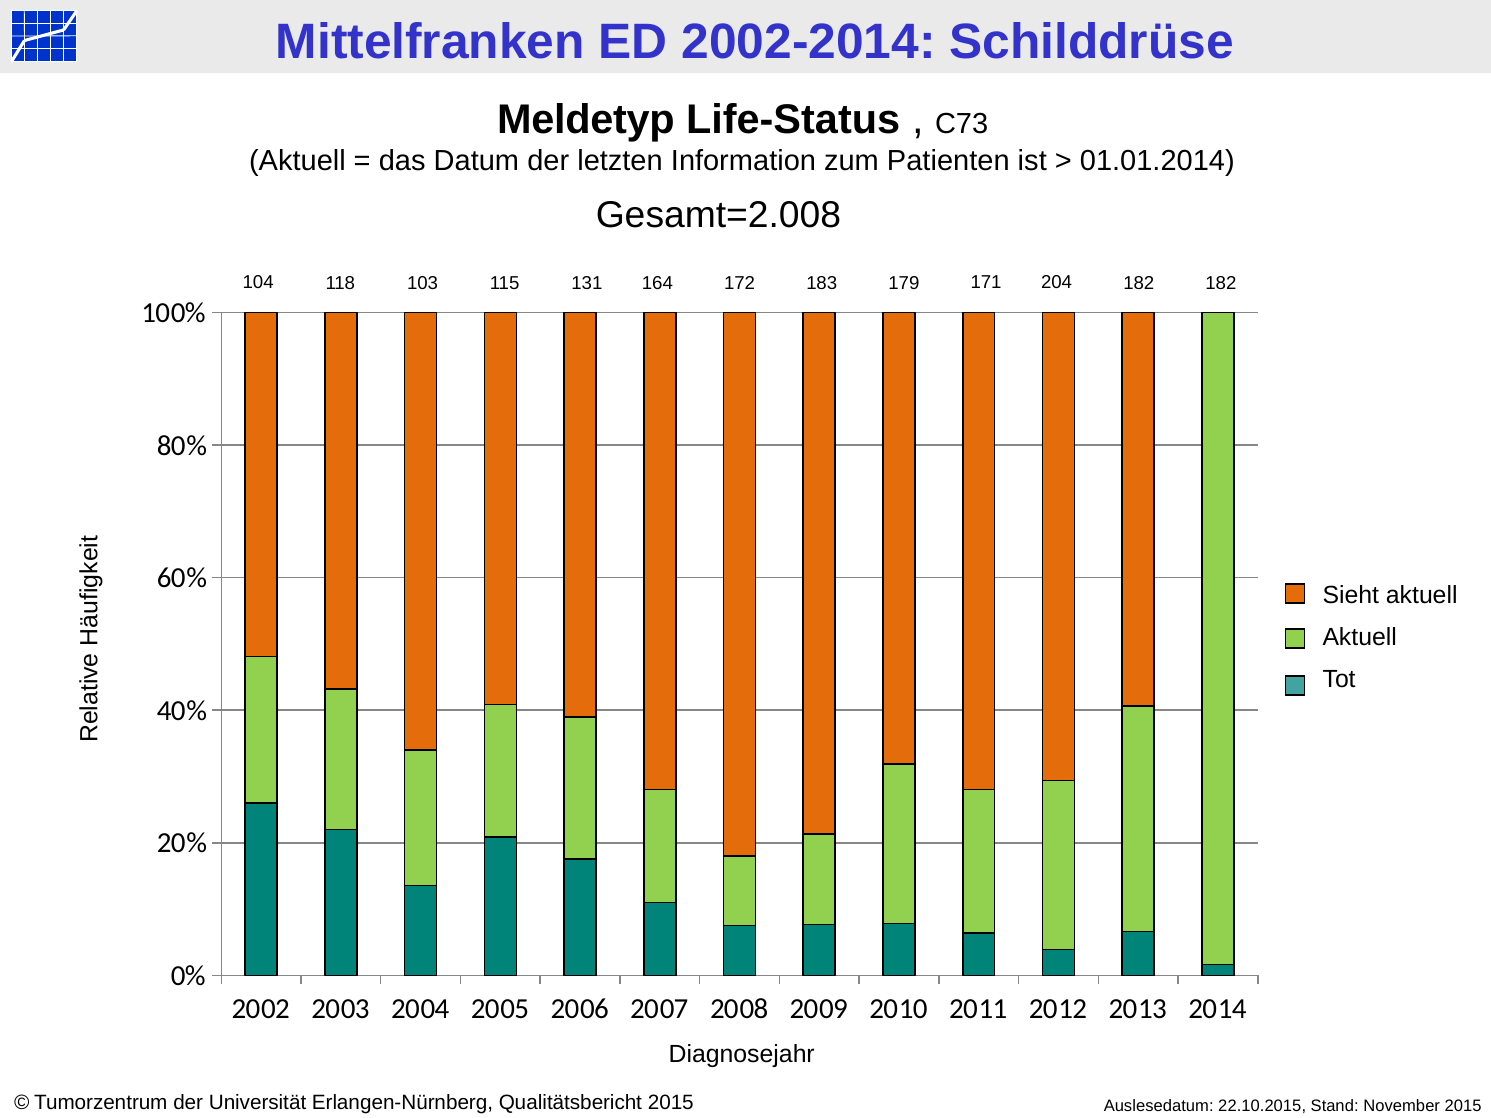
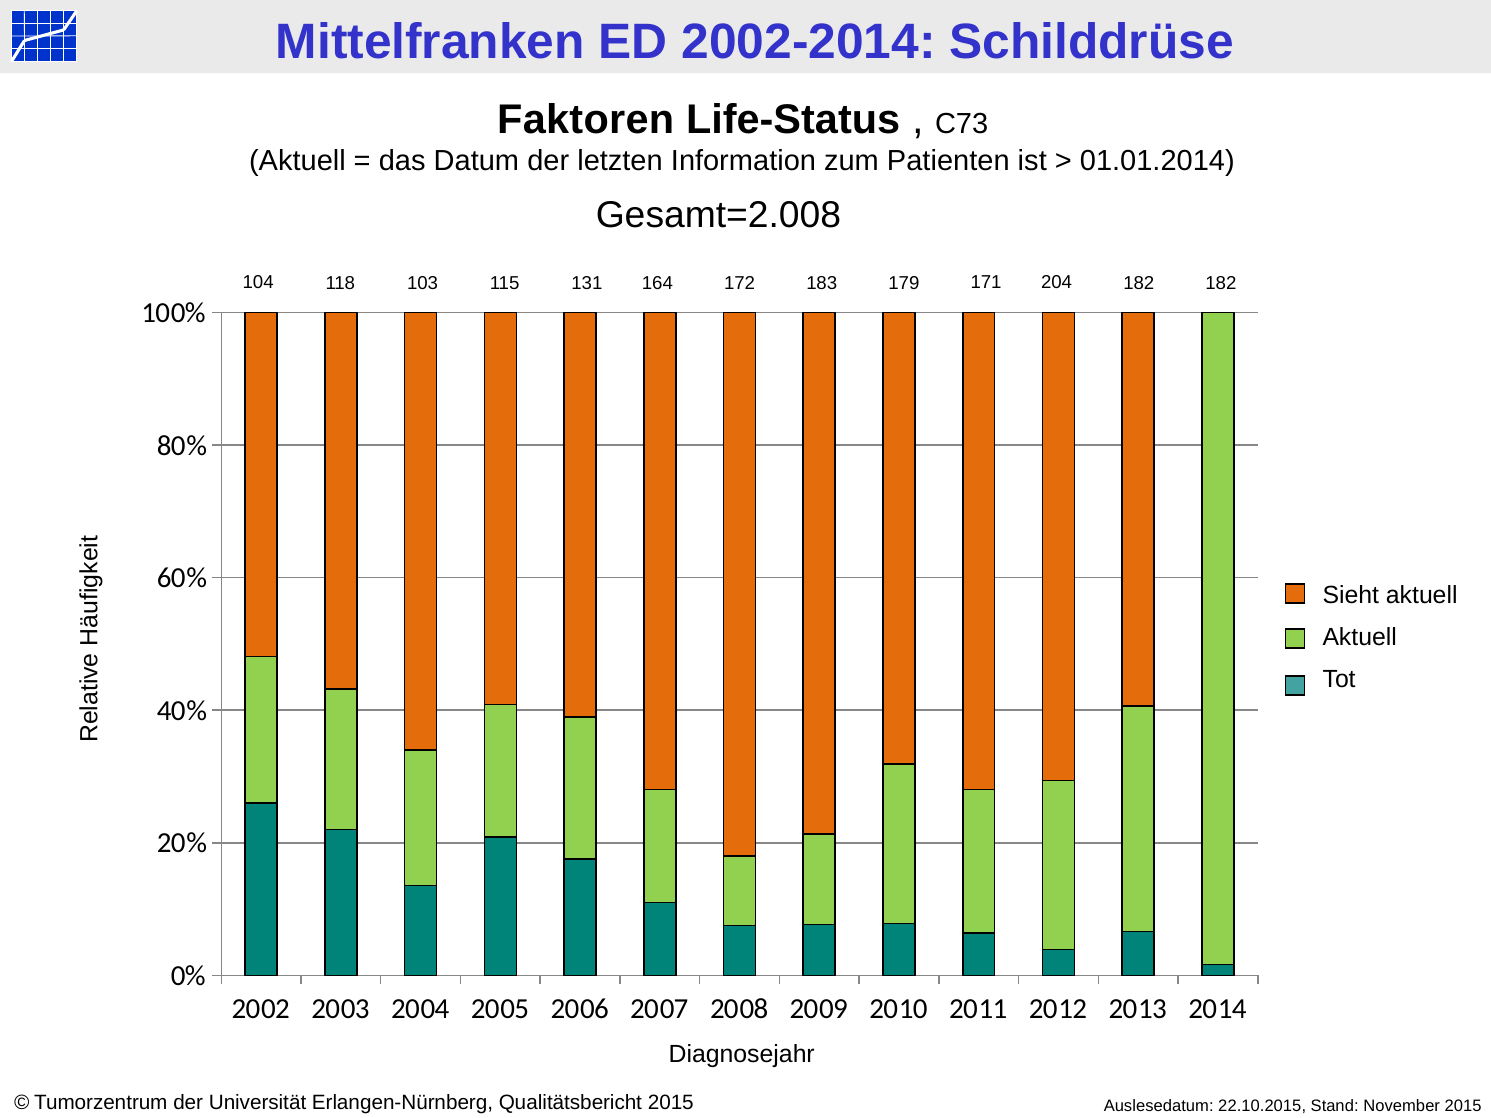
Meldetyp: Meldetyp -> Faktoren (586, 120)
